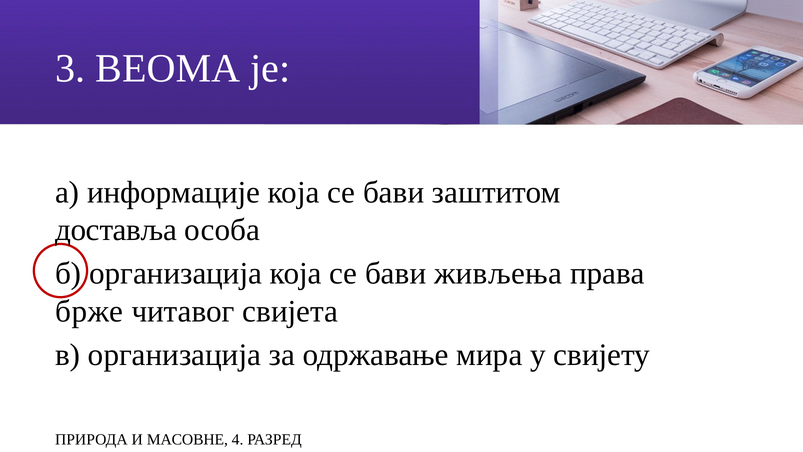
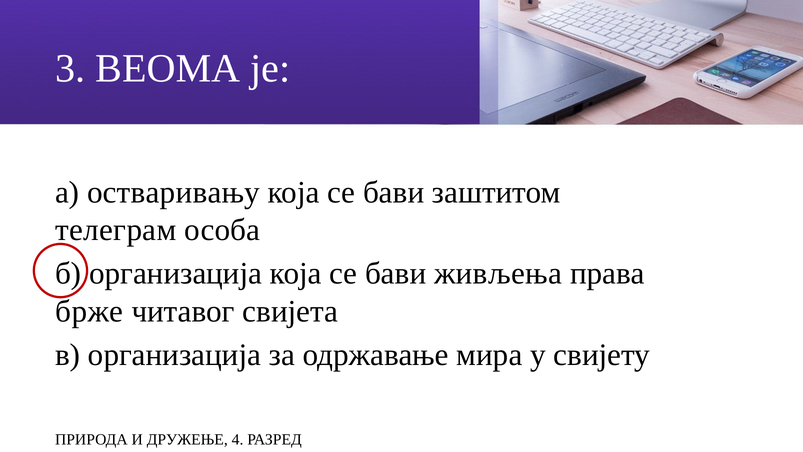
информације: информације -> остваривању (174, 192)
доставља: доставља -> телеграм (116, 230)
МАСОВНЕ: МАСОВНЕ -> ДРУЖЕЊЕ (187, 439)
